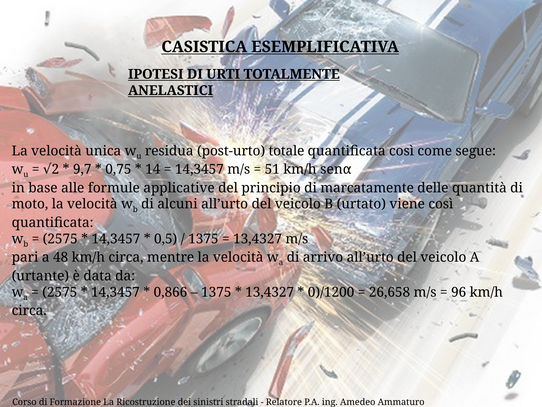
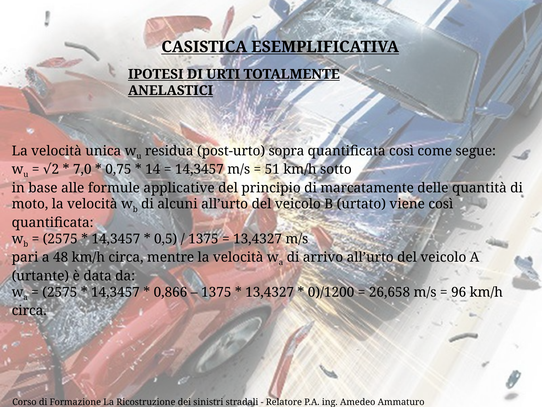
totale: totale -> sopra (286, 151)
9,7: 9,7 -> 7,0 (82, 169)
senα: senα -> sotto (336, 169)
